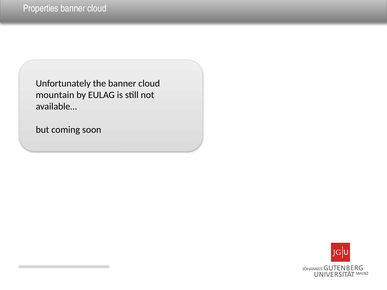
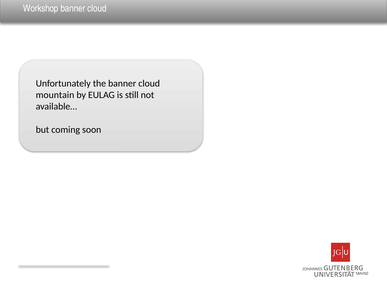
Properties: Properties -> Workshop (41, 8)
